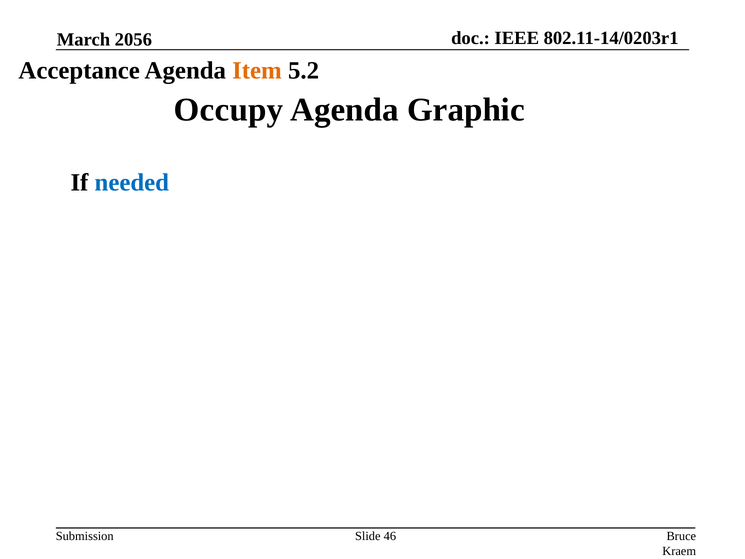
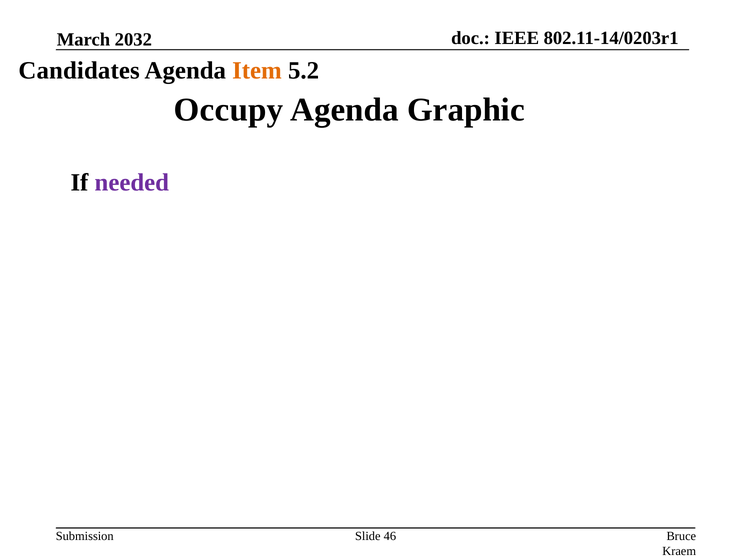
2056: 2056 -> 2032 (133, 40)
Acceptance: Acceptance -> Candidates (79, 71)
needed colour: blue -> purple (132, 182)
